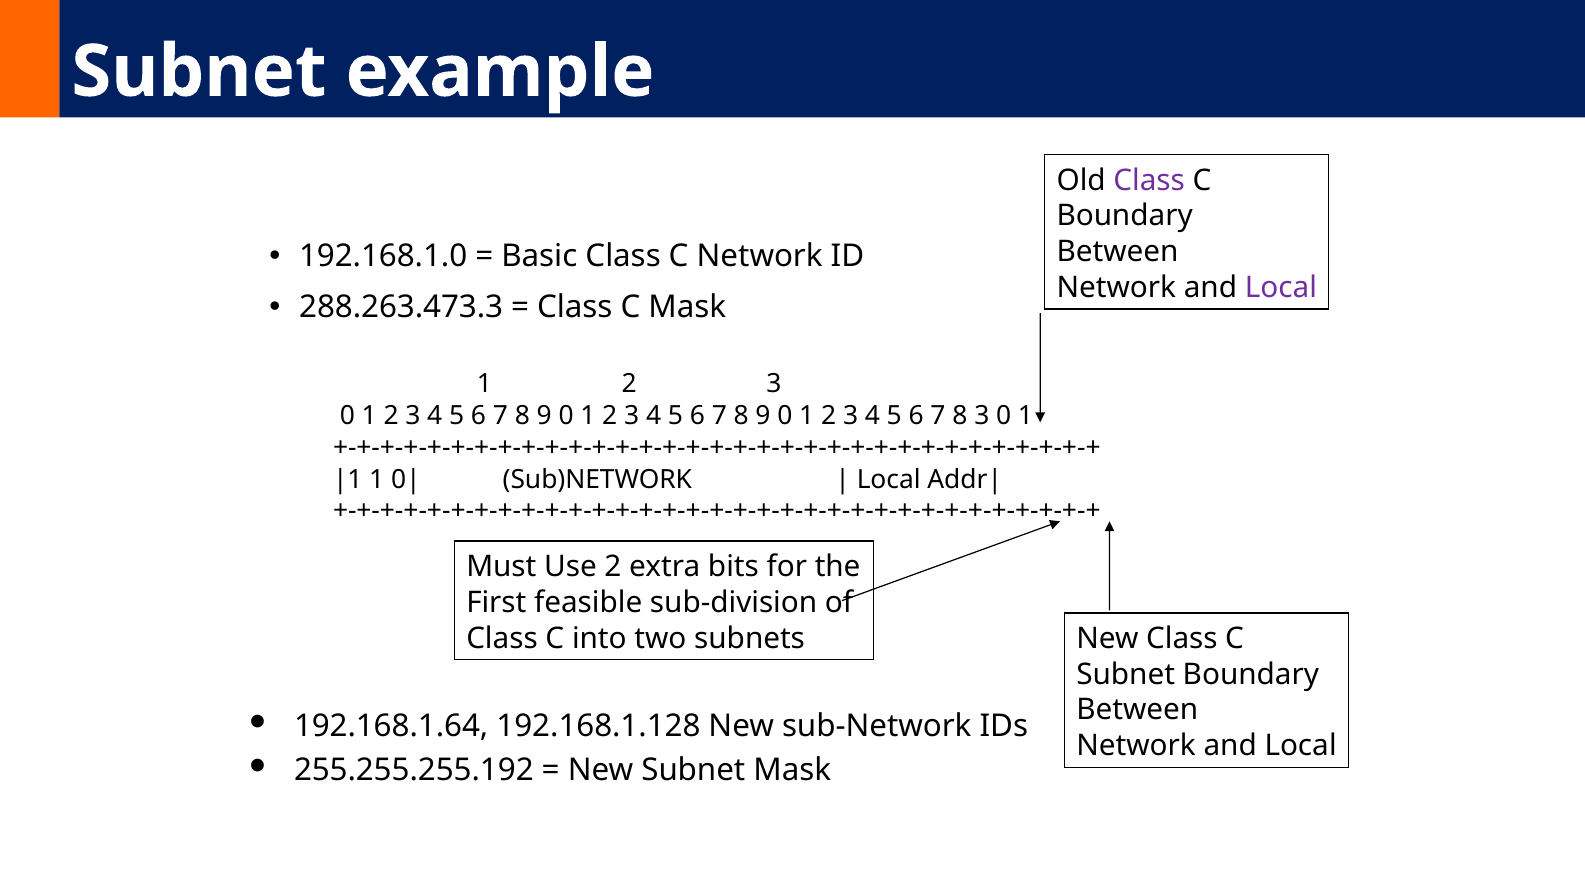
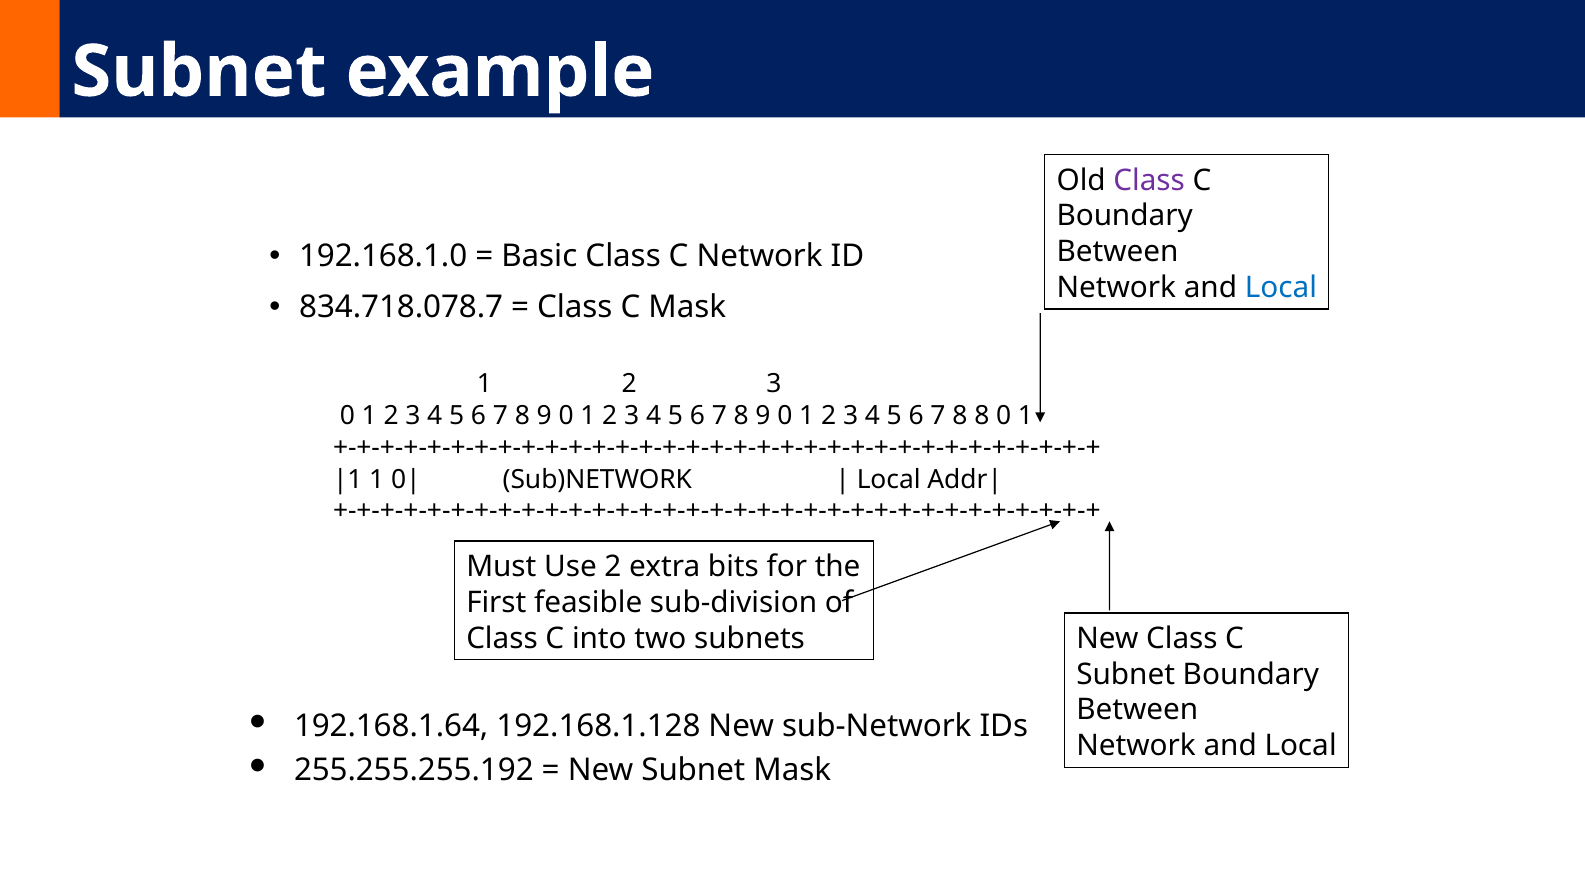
Local colour: purple -> blue (1281, 287)
288.263.473.3: 288.263.473.3 -> 834.718.078.7 (401, 307)
8 3: 3 -> 8 (982, 416)
